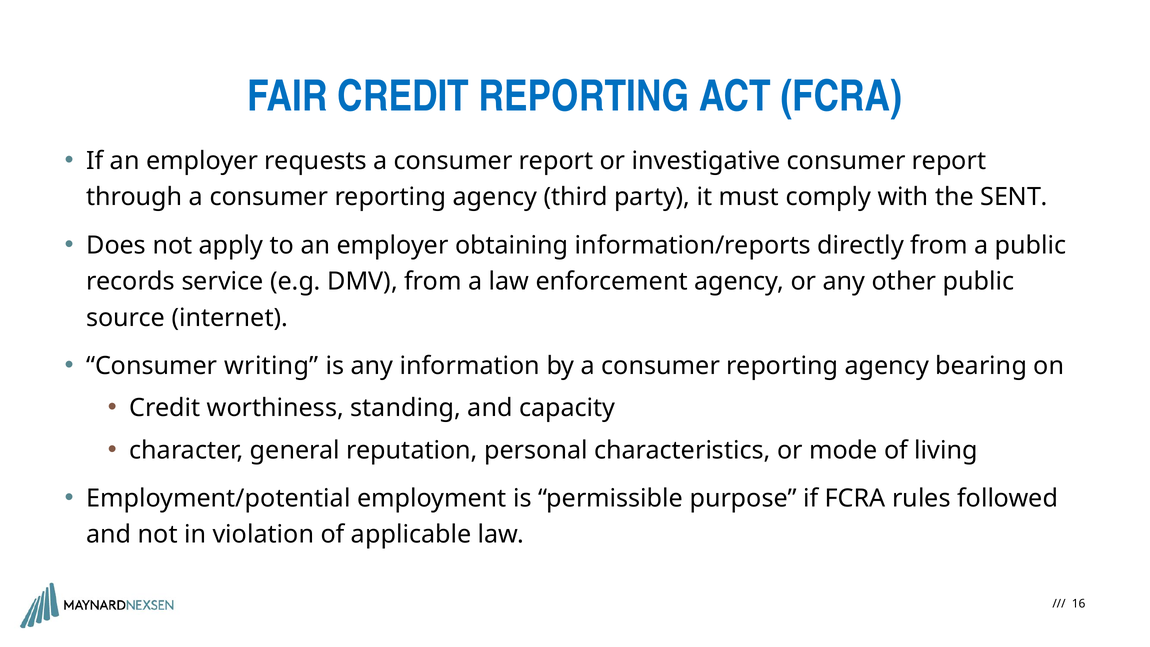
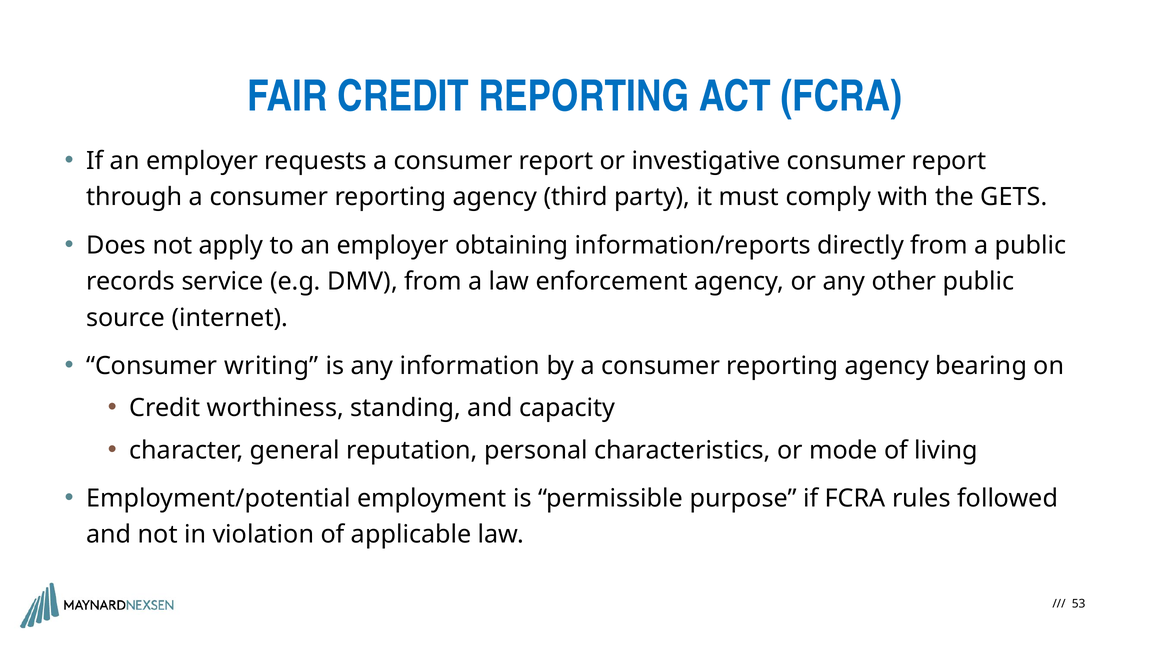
SENT: SENT -> GETS (1014, 197)
16: 16 -> 53 (1079, 604)
